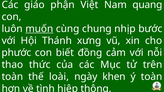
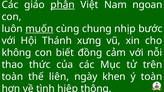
phận underline: none -> present (63, 5)
quang: quang -> ngoan (147, 5)
phước: phước -> không (16, 53)
loài: loài -> liên (59, 77)
